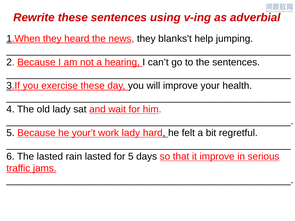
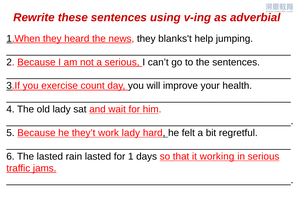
a hearing: hearing -> serious (122, 62)
exercise these: these -> count (93, 86)
your’t: your’t -> they’t (84, 133)
for 5: 5 -> 1 (131, 157)
it improve: improve -> working (217, 157)
